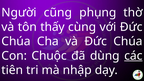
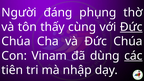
cũng: cũng -> đáng (58, 13)
Đức underline: none -> present (131, 27)
Chuộc: Chuộc -> Vinam (49, 56)
